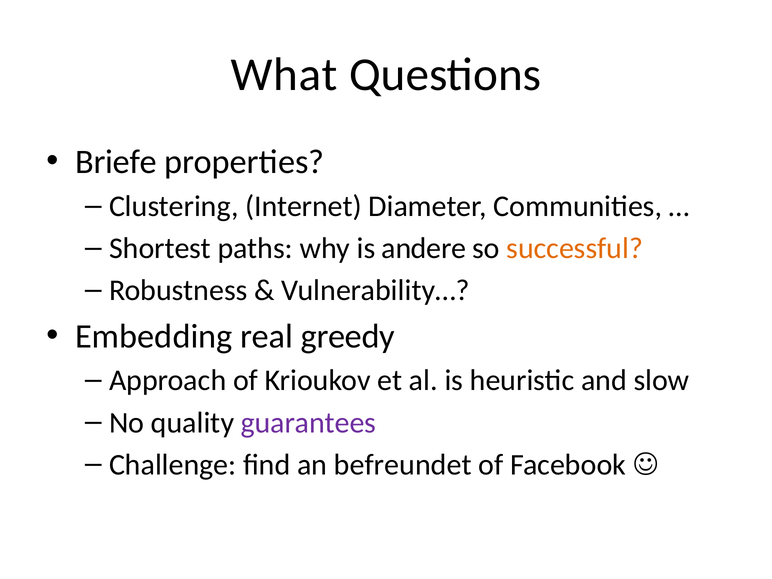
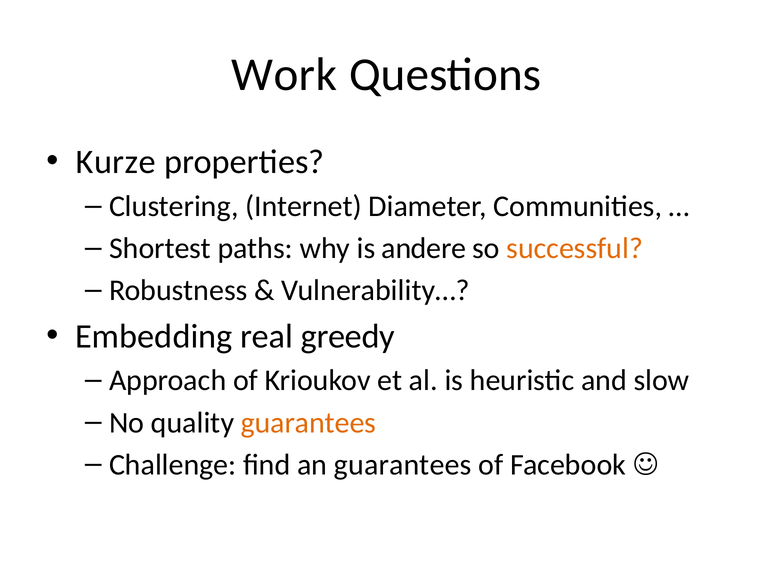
What: What -> Work (284, 75)
Briefe: Briefe -> Kurze (116, 162)
guarantees colour: purple -> orange (308, 423)
an befreundet: befreundet -> guarantees (403, 465)
